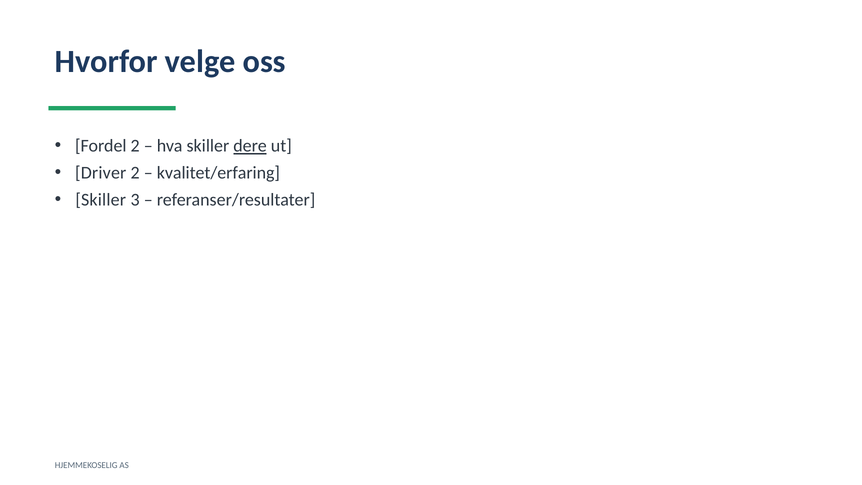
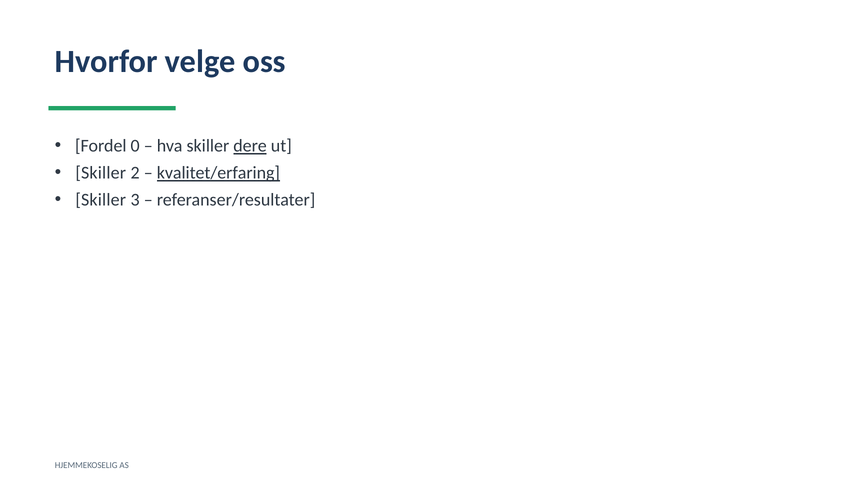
Fordel 2: 2 -> 0 (135, 146)
Driver: Driver -> Skiller (101, 173)
kvalitet/erfaring underline: none -> present (218, 173)
